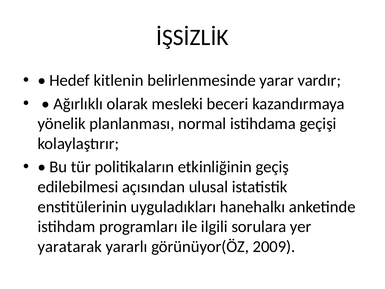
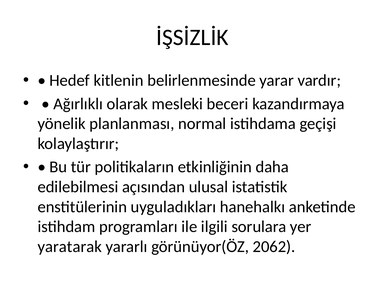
geçiş: geçiş -> daha (272, 167)
2009: 2009 -> 2062 (274, 246)
